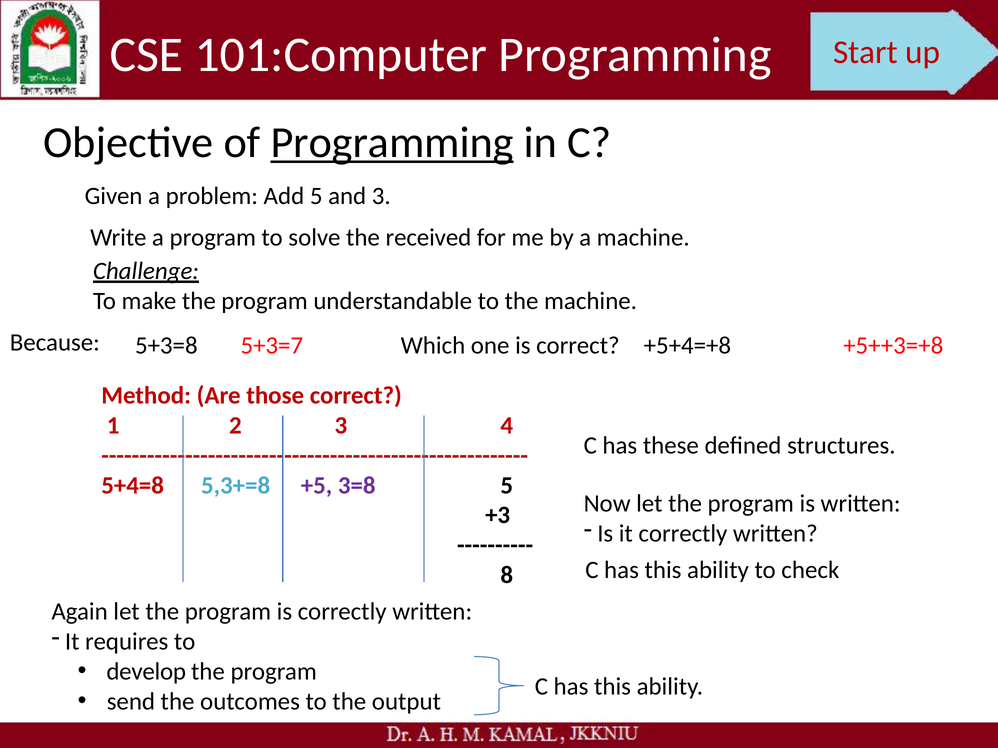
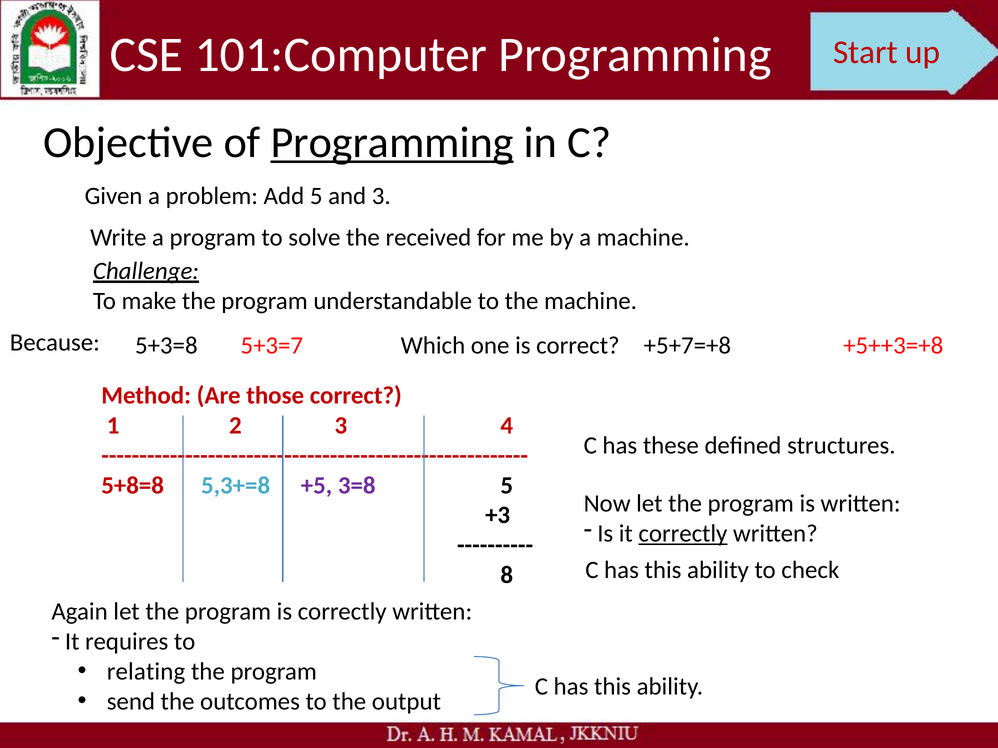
+5+4=+8: +5+4=+8 -> +5+7=+8 (687, 346)
5+4=8: 5+4=8 -> 5+8=8 (133, 486)
correctly underline: none -> present (683, 534)
develop: develop -> relating (146, 672)
